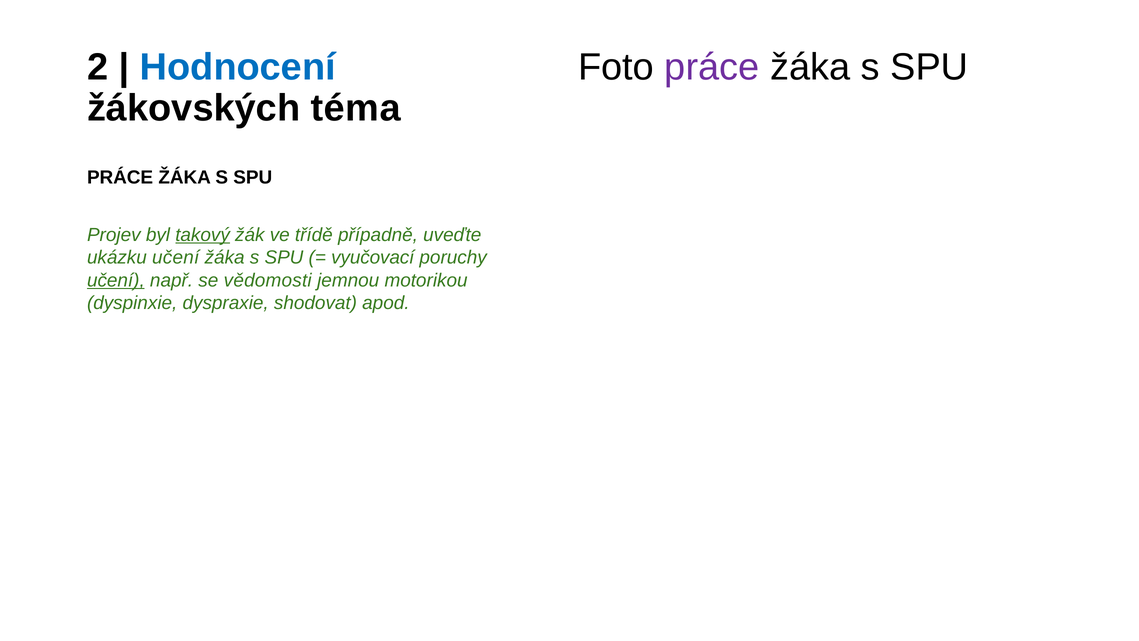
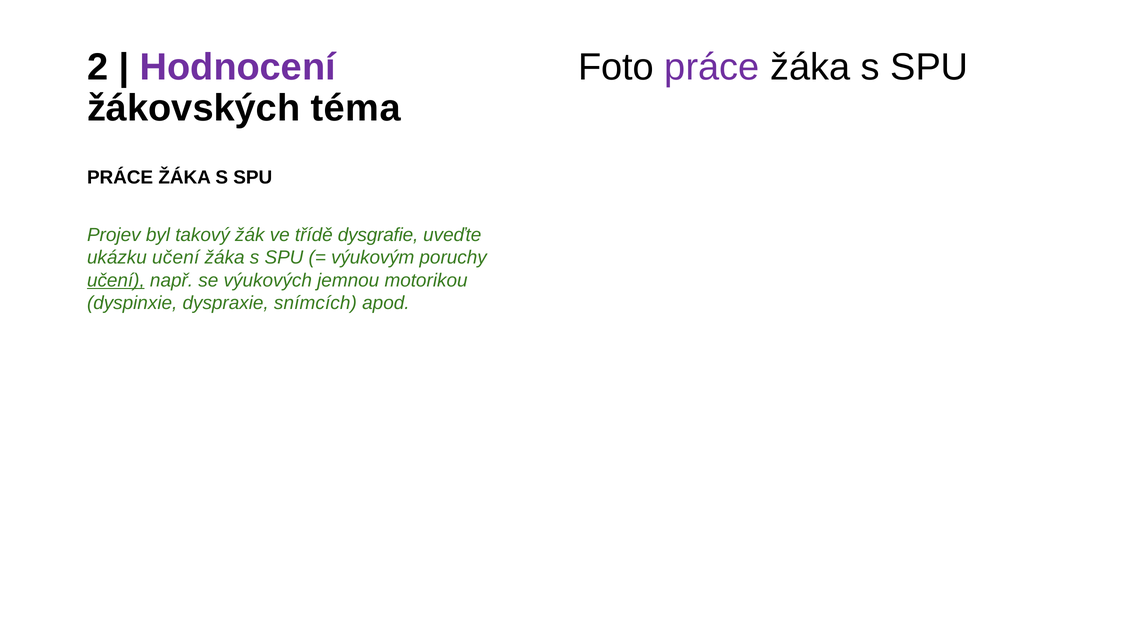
Hodnocení colour: blue -> purple (238, 67)
takový underline: present -> none (203, 235)
případně: případně -> dysgrafie (378, 235)
vyučovací: vyučovací -> výukovým (373, 258)
vědomosti: vědomosti -> výukových (268, 280)
shodovat: shodovat -> snímcích (315, 303)
